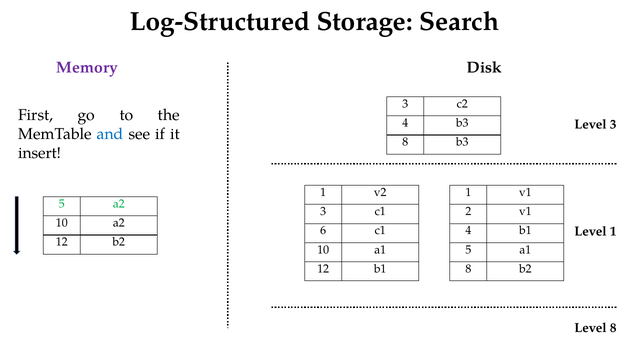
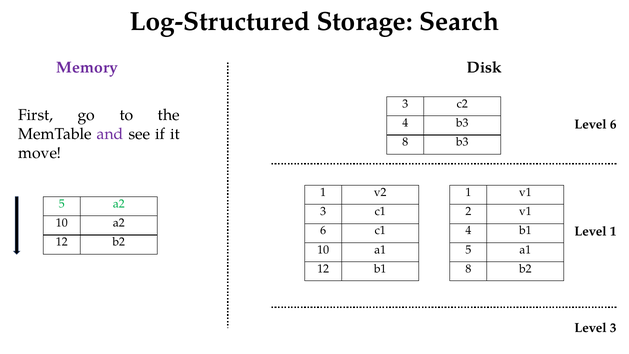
Level 3: 3 -> 6 (613, 124)
and colour: blue -> purple (110, 134)
insert: insert -> move (40, 153)
Level 8: 8 -> 3 (613, 328)
